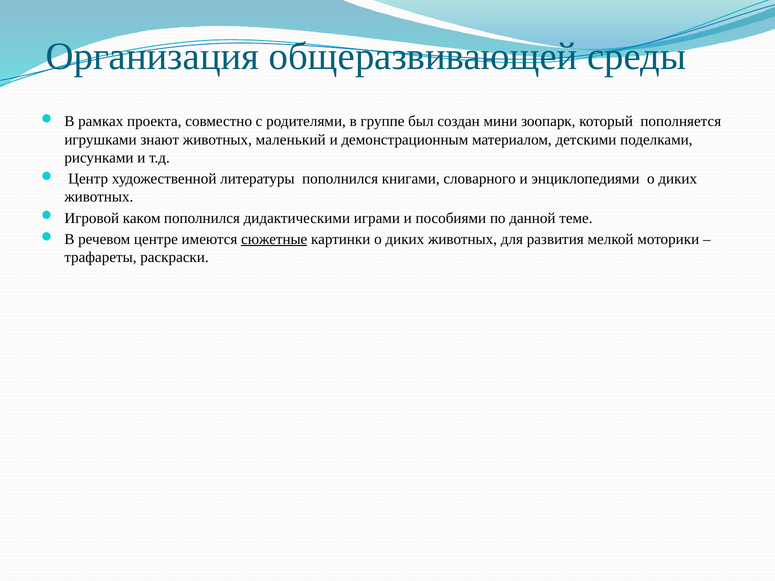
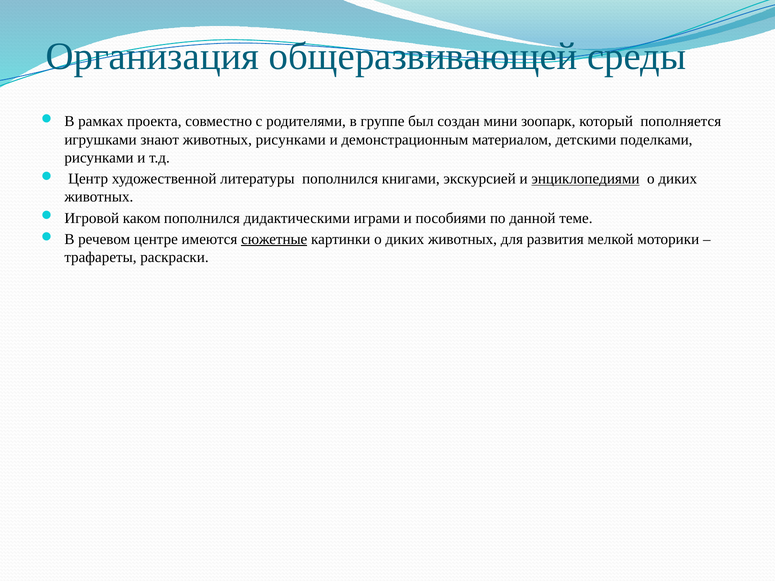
животных маленький: маленький -> рисунками (291, 140)
словарного: словарного -> экскурсией (480, 179)
энциклопедиями underline: none -> present (585, 179)
